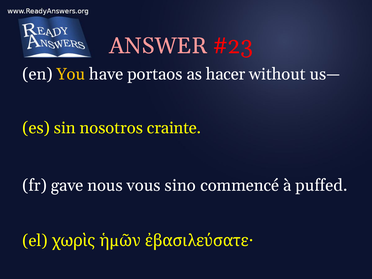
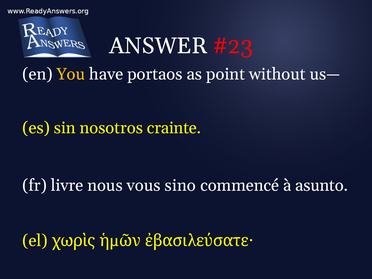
ANSWER colour: pink -> white (158, 46)
hacer: hacer -> point (226, 74)
gave: gave -> livre (67, 185)
puffed: puffed -> asunto (322, 185)
